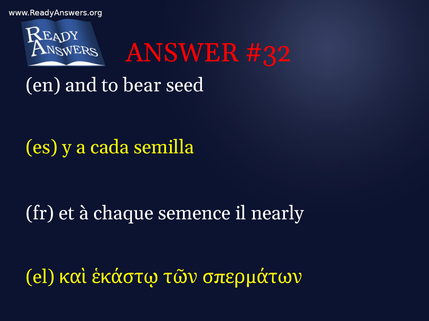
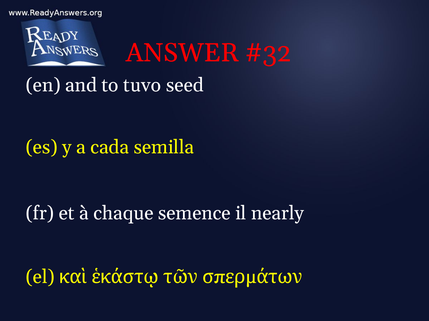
bear: bear -> tuvo (142, 85)
